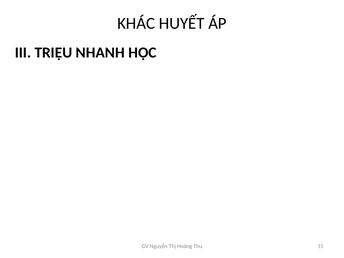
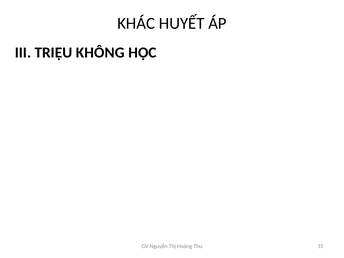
NHANH: NHANH -> KHÔNG (100, 53)
